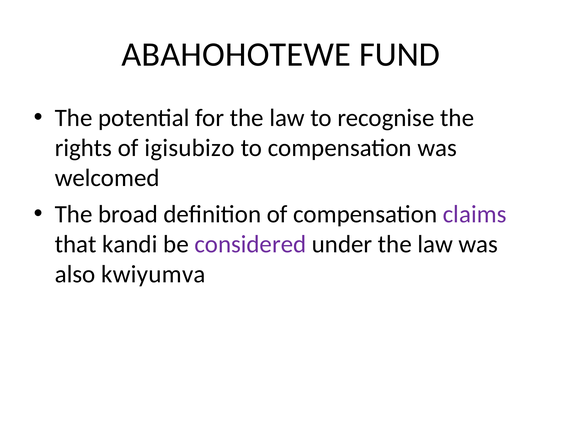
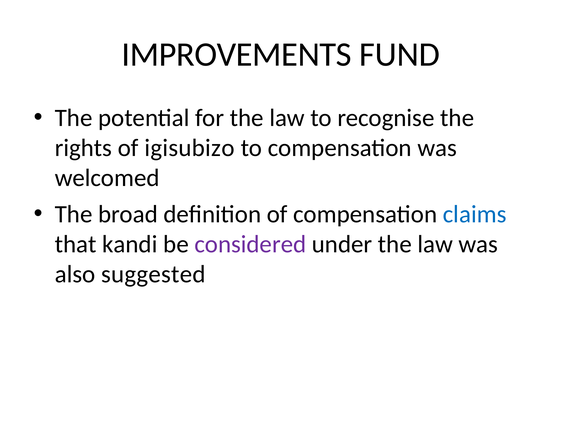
ABAHOHOTEWE: ABAHOHOTEWE -> IMPROVEMENTS (237, 54)
claims colour: purple -> blue (475, 214)
kwiyumva: kwiyumva -> suggested (153, 274)
